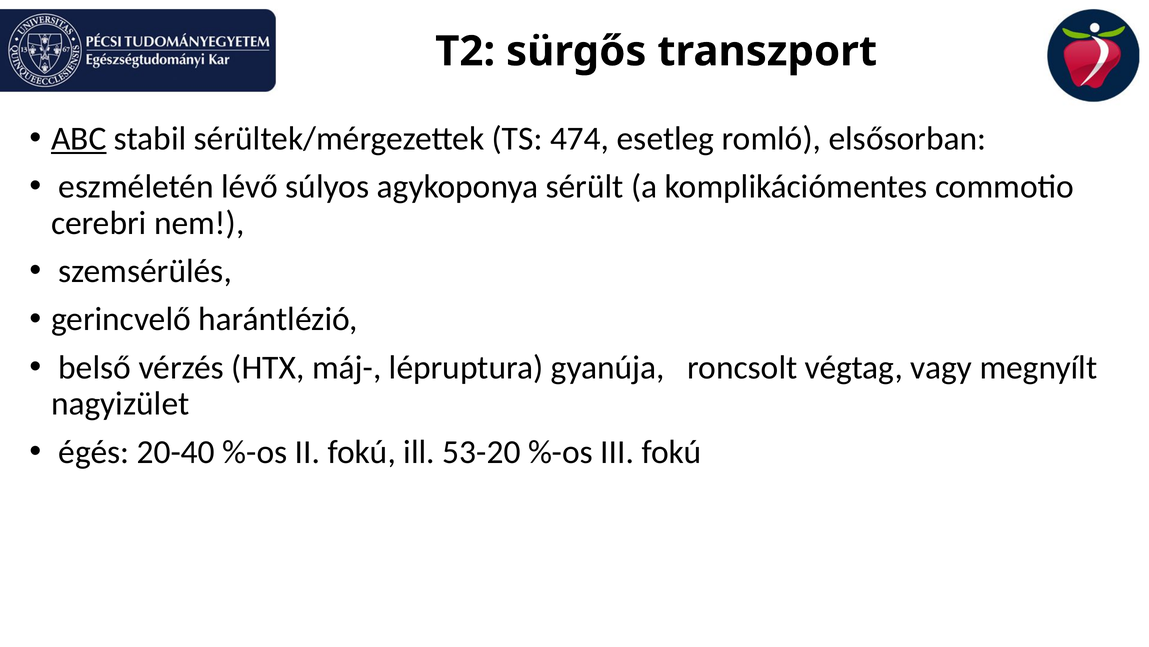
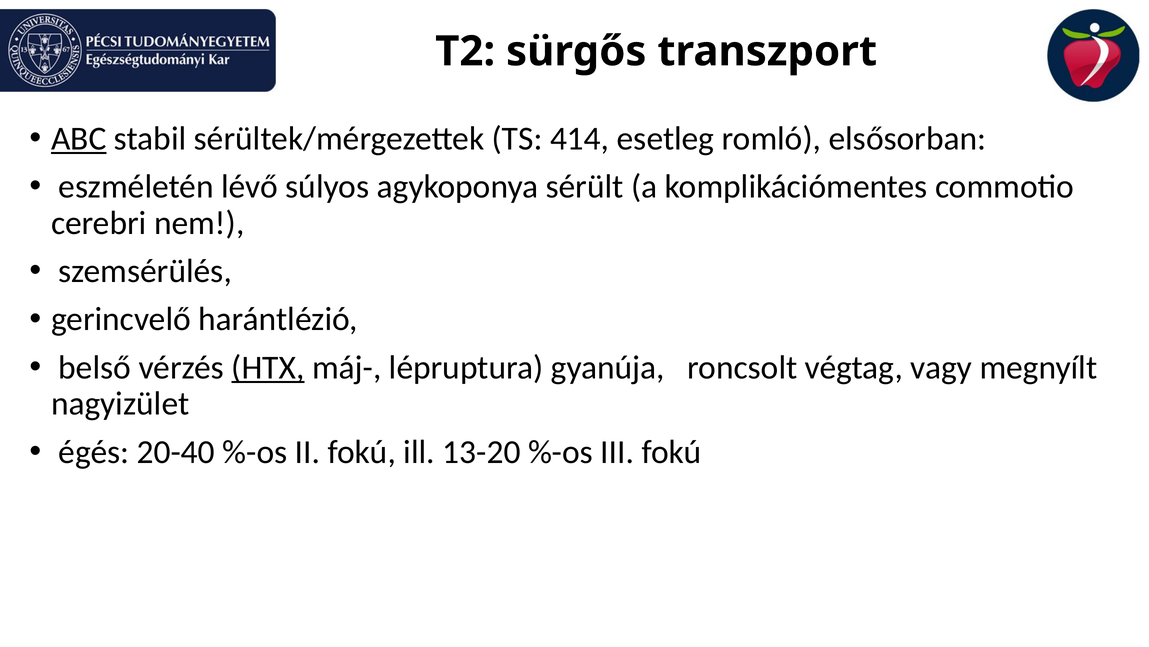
474: 474 -> 414 (580, 138)
HTX underline: none -> present (268, 367)
53-20: 53-20 -> 13-20 (481, 452)
